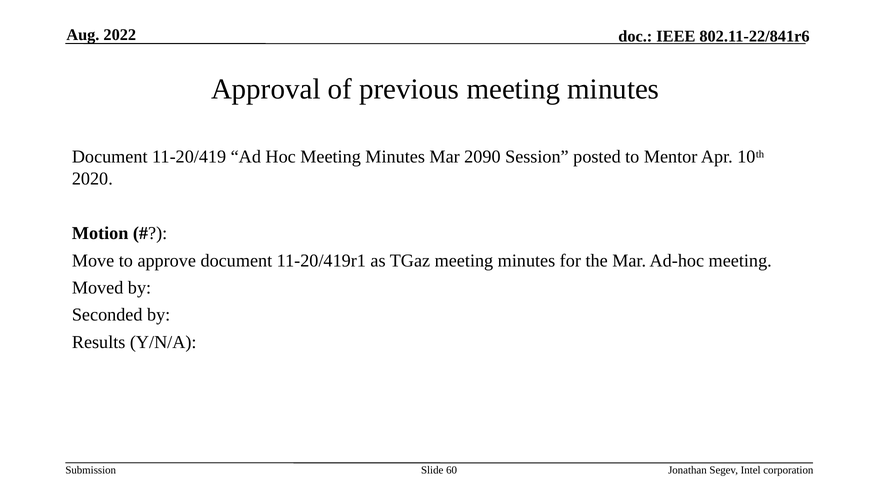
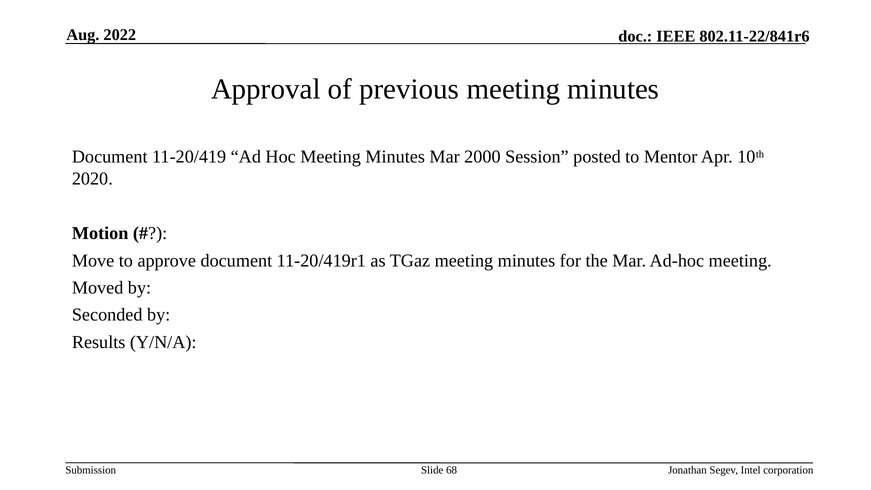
2090: 2090 -> 2000 (482, 157)
60: 60 -> 68 (452, 470)
